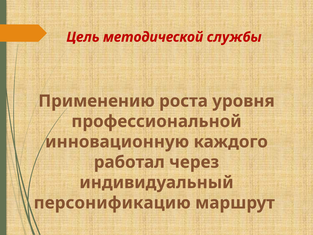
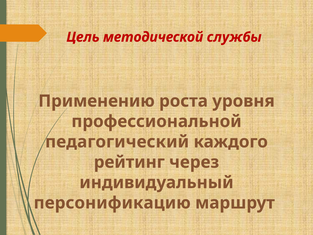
инновационную: инновационную -> педагогический (117, 142)
работал: работал -> рейтинг (129, 162)
